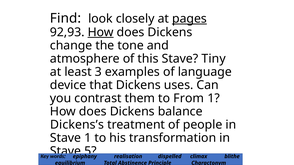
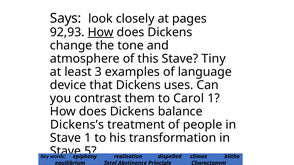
Find: Find -> Says (66, 18)
pages underline: present -> none (189, 19)
From: From -> Carol (189, 98)
